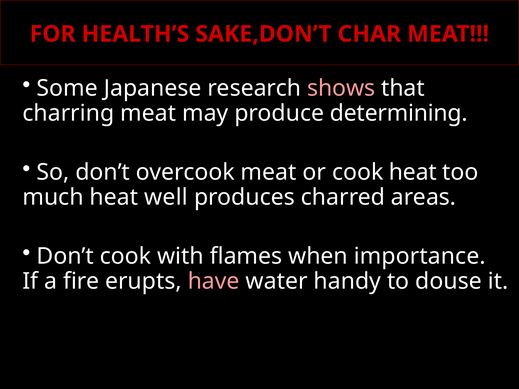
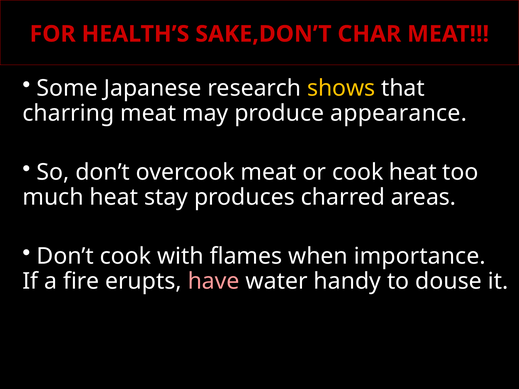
shows colour: pink -> yellow (341, 88)
determining: determining -> appearance (399, 113)
well: well -> stay (166, 197)
